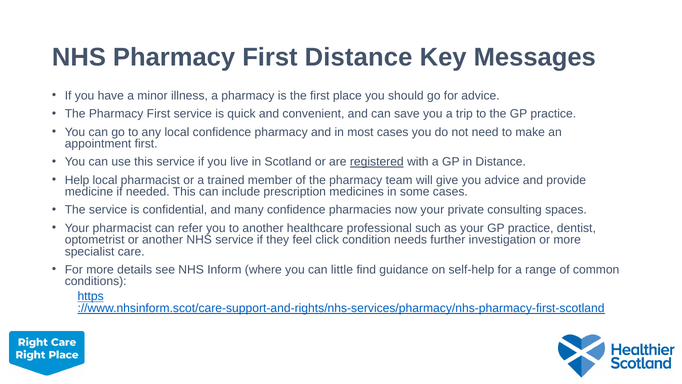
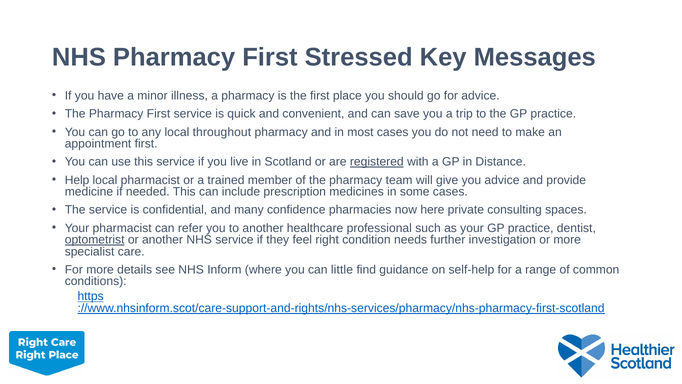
First Distance: Distance -> Stressed (359, 57)
local confidence: confidence -> throughout (222, 132)
now your: your -> here (432, 210)
optometrist underline: none -> present (95, 240)
click: click -> right (327, 240)
